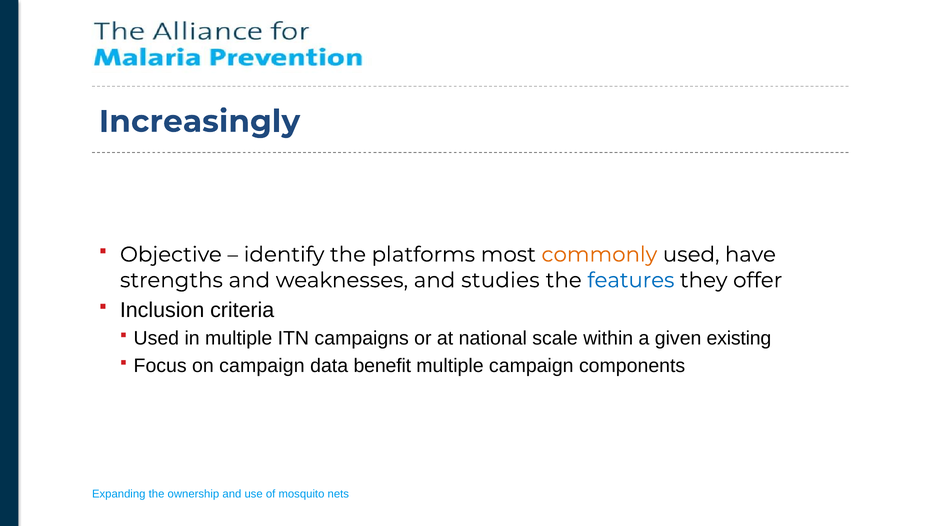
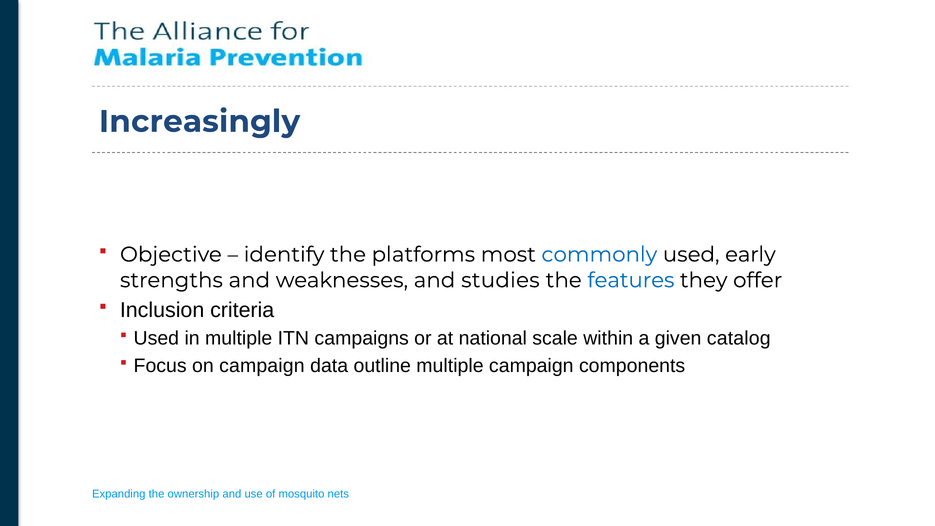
commonly colour: orange -> blue (599, 255)
have: have -> early (750, 255)
existing: existing -> catalog (739, 339)
benefit: benefit -> outline (382, 366)
